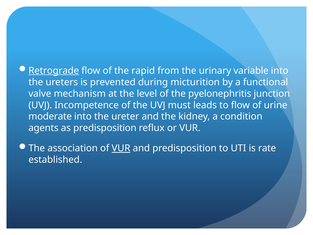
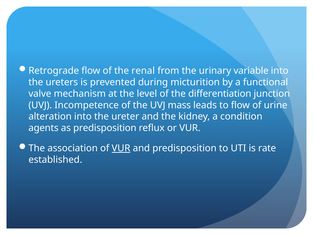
Retrograde underline: present -> none (54, 71)
rapid: rapid -> renal (143, 71)
pyelonephritis: pyelonephritis -> differentiation (220, 94)
must: must -> mass (179, 105)
moderate: moderate -> alteration (50, 116)
